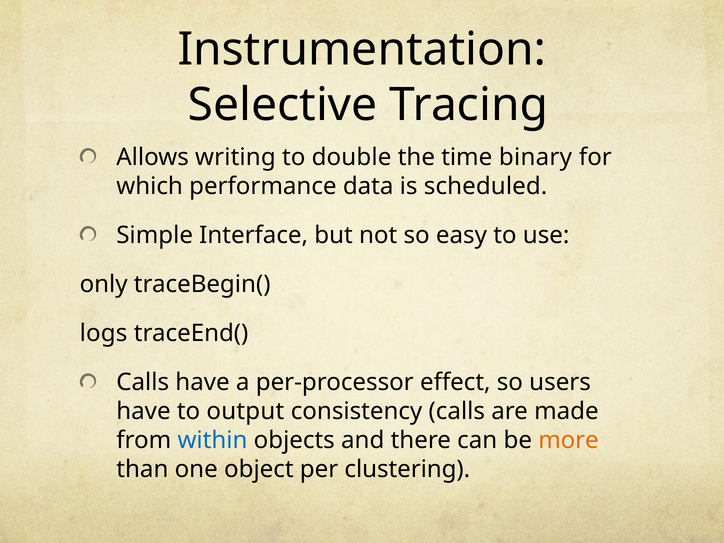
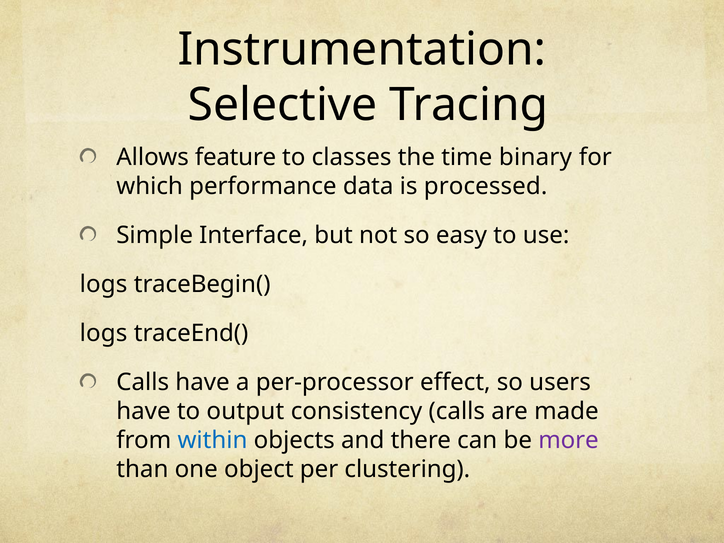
writing: writing -> feature (236, 157)
double: double -> classes (352, 157)
scheduled: scheduled -> processed (486, 186)
only: only -> logs (104, 284)
more colour: orange -> purple (568, 440)
